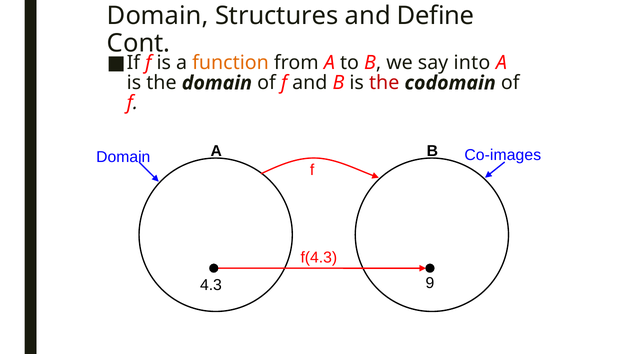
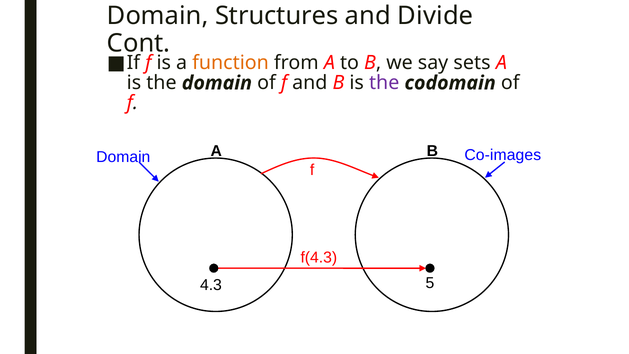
Define: Define -> Divide (435, 16)
into: into -> sets (472, 63)
the colour: red -> purple (384, 83)
9: 9 -> 5 (430, 283)
